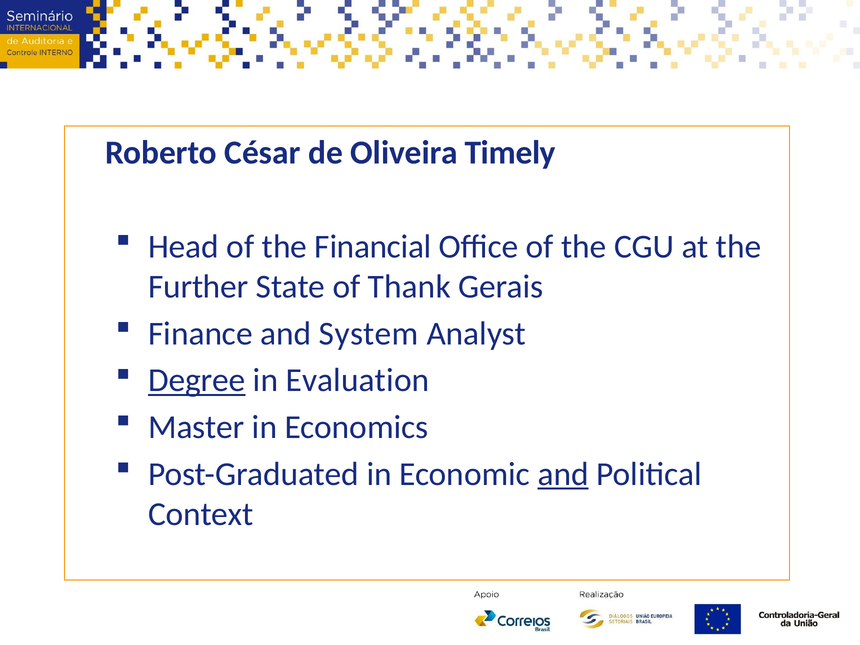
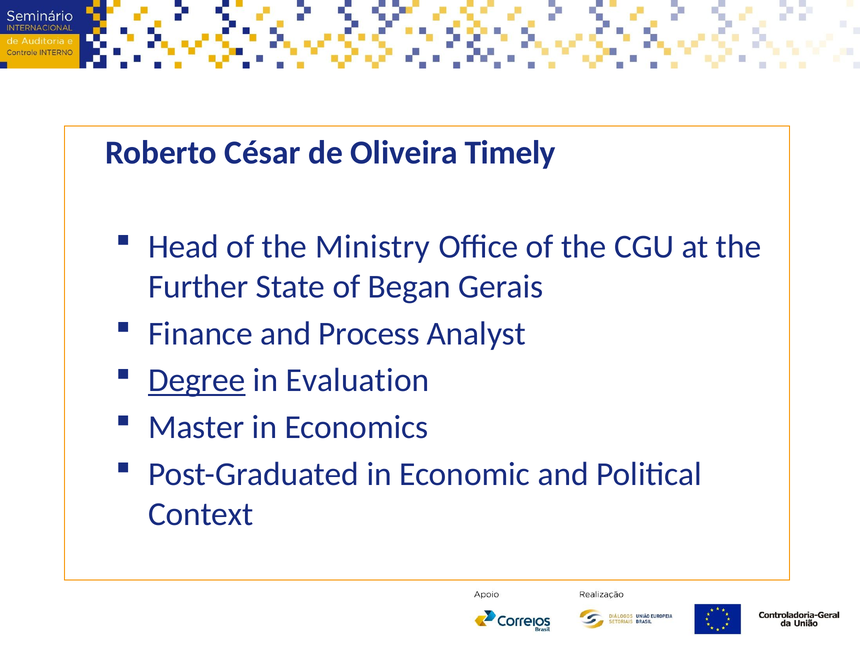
Financial: Financial -> Ministry (373, 247)
Thank: Thank -> Began (409, 287)
System: System -> Process (369, 334)
and underline: present -> none (563, 474)
